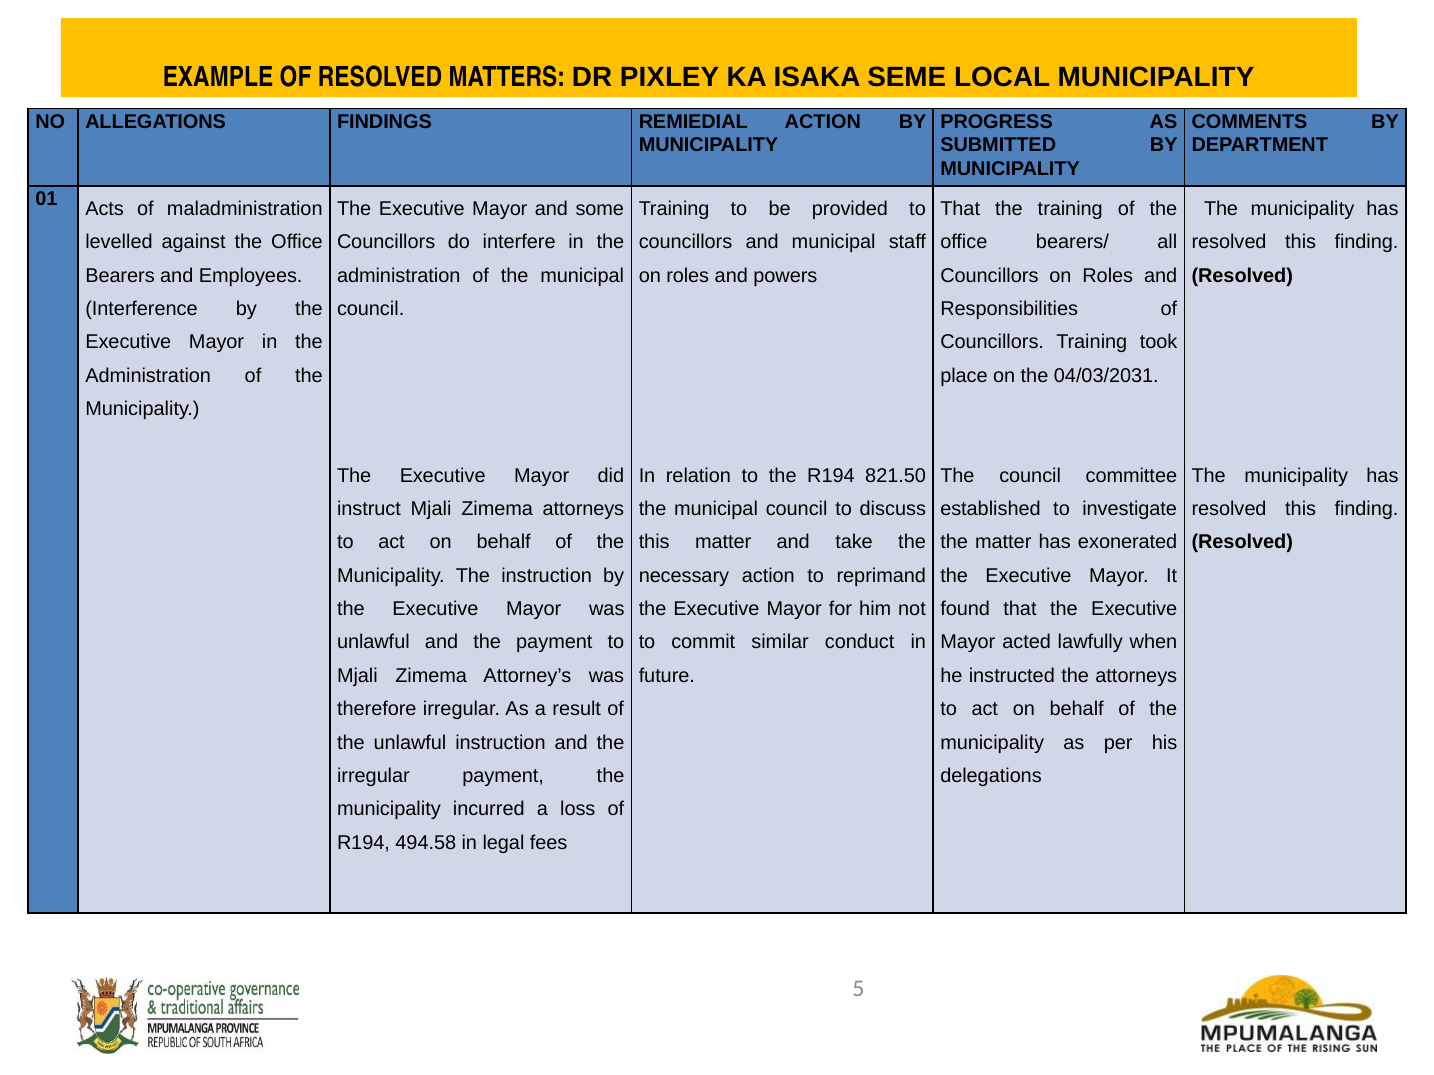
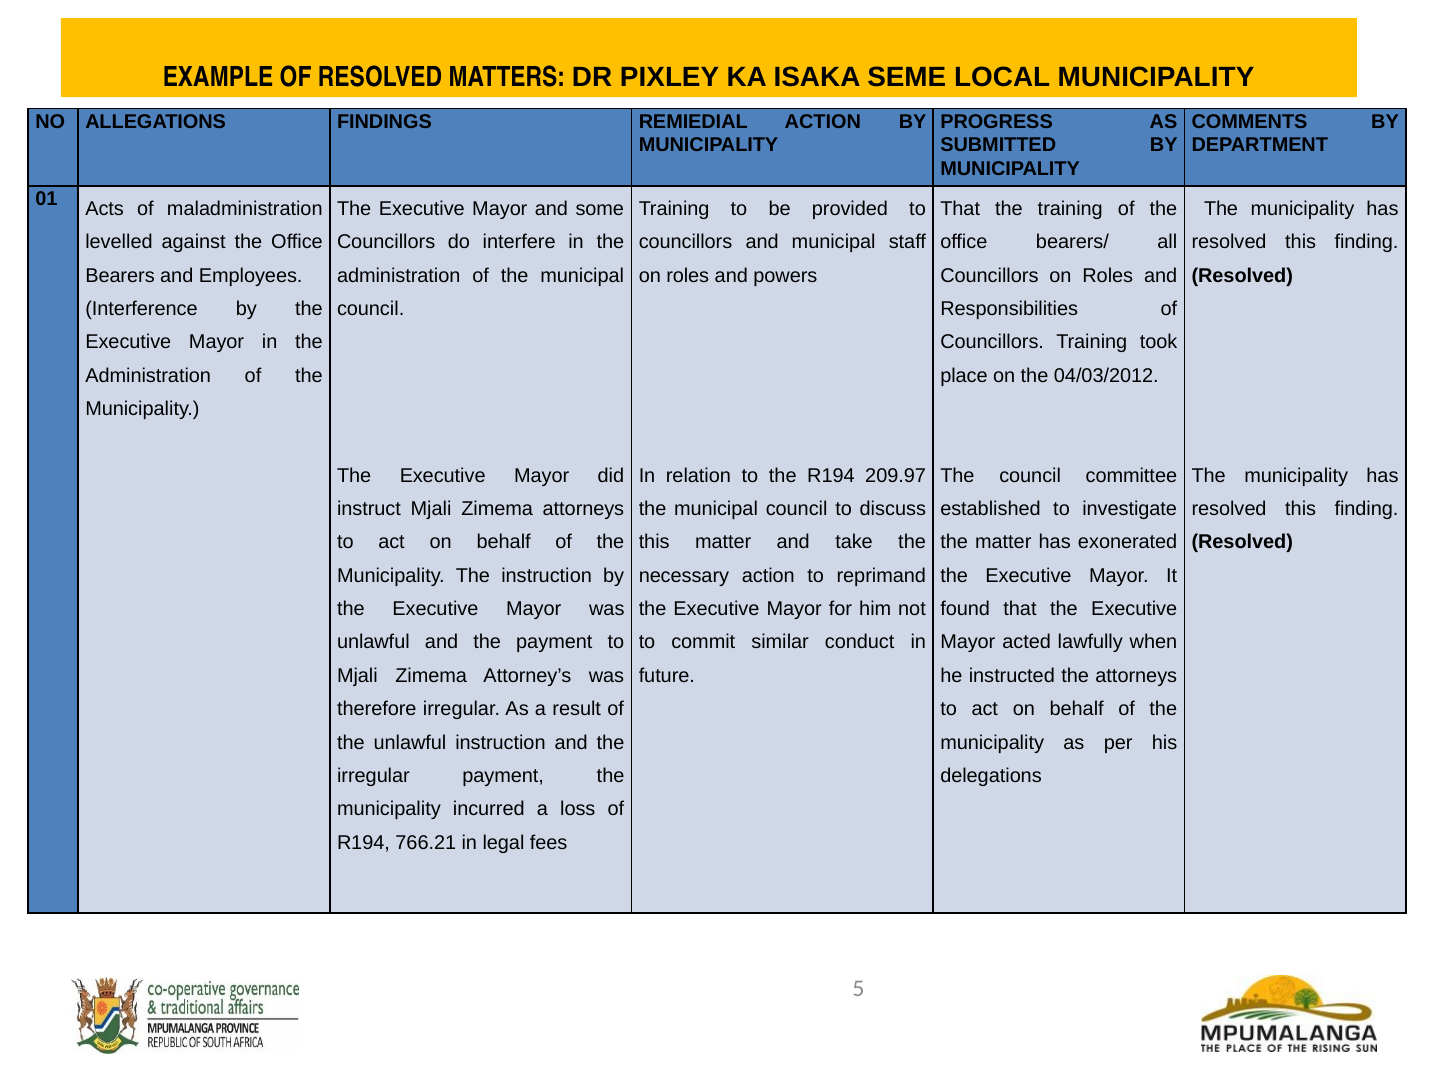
04/03/2031: 04/03/2031 -> 04/03/2012 (1106, 376)
821.50: 821.50 -> 209.97 (896, 476)
494.58: 494.58 -> 766.21 (426, 843)
